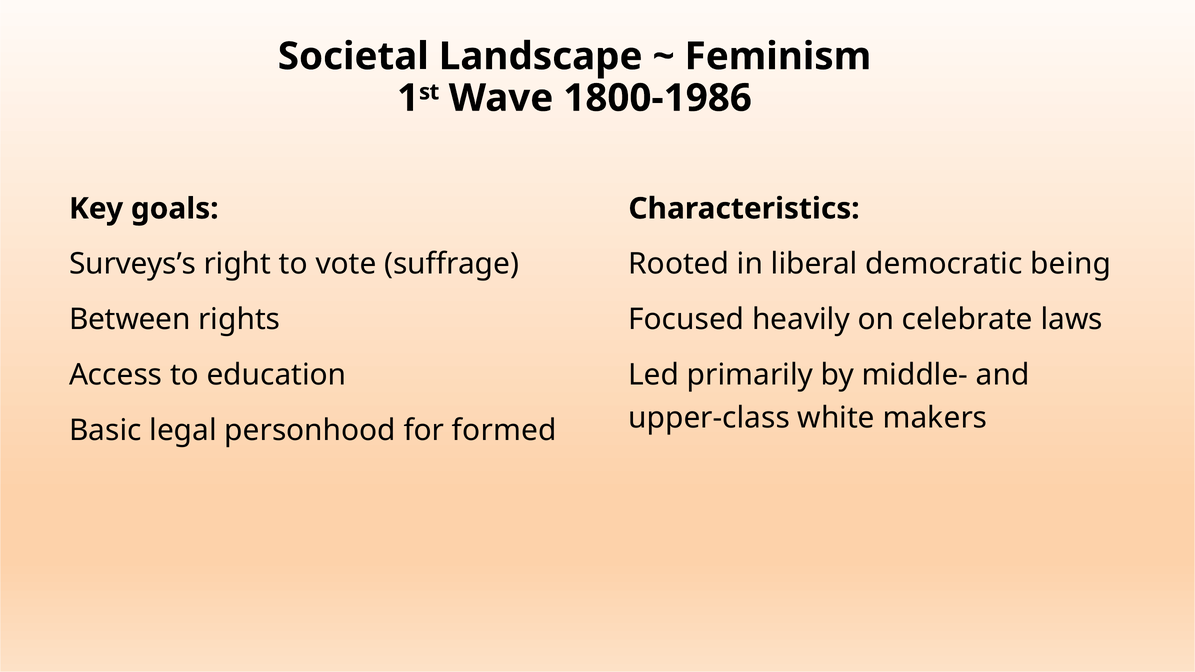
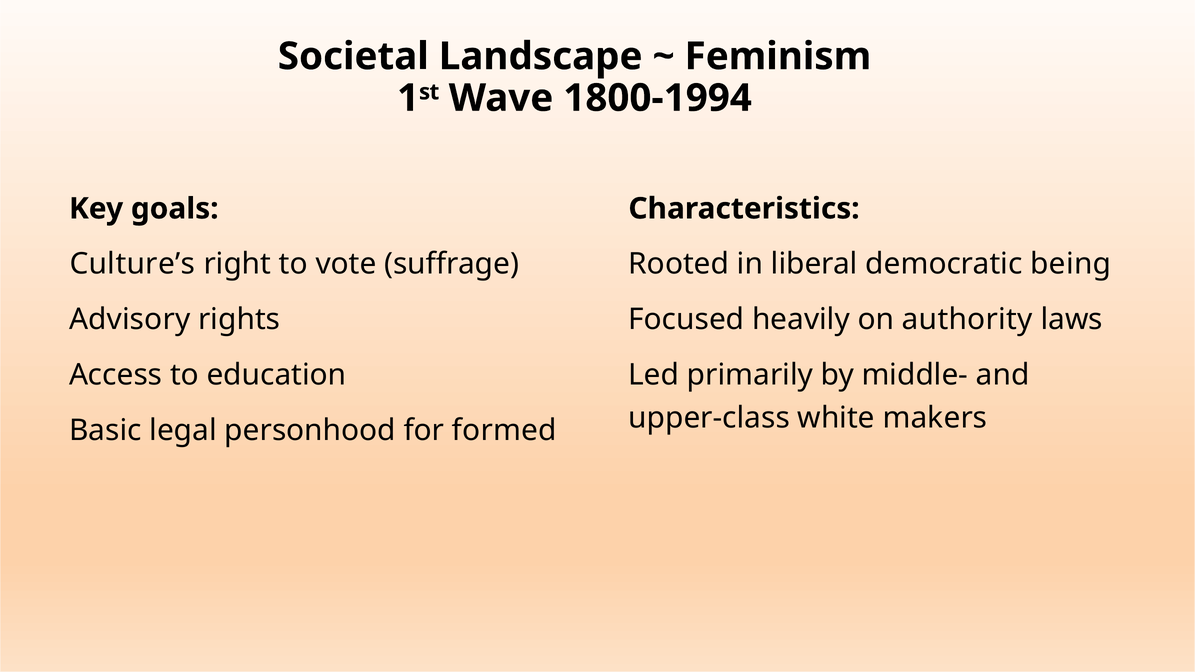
1800-1986: 1800-1986 -> 1800-1994 (658, 98)
Surveys’s: Surveys’s -> Culture’s (132, 264)
Between: Between -> Advisory (130, 320)
celebrate: celebrate -> authority (967, 320)
